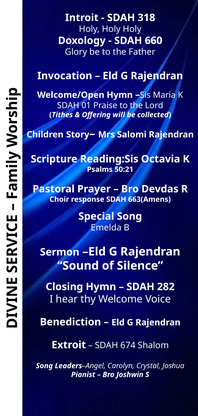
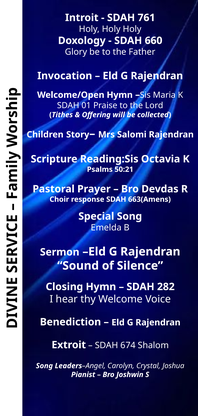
318: 318 -> 761 (146, 18)
